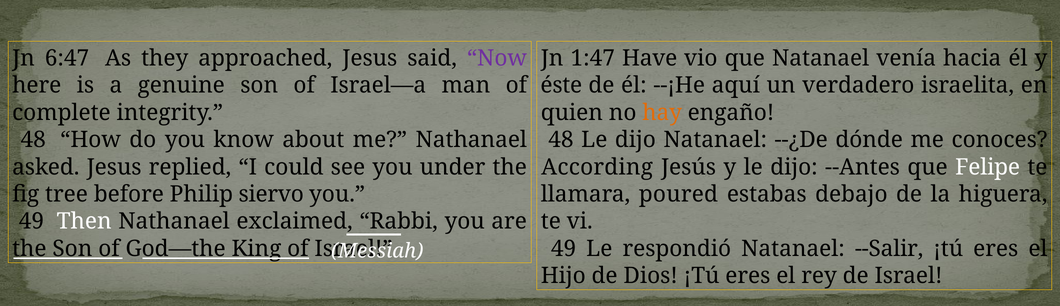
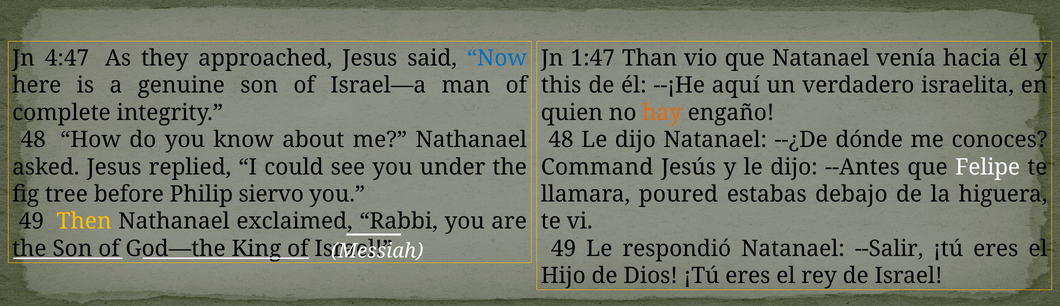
6:47: 6:47 -> 4:47 (67, 58)
Now colour: purple -> blue (497, 58)
Have: Have -> Than (650, 58)
éste: éste -> this (561, 85)
According: According -> Command (597, 167)
Then colour: white -> yellow (84, 221)
